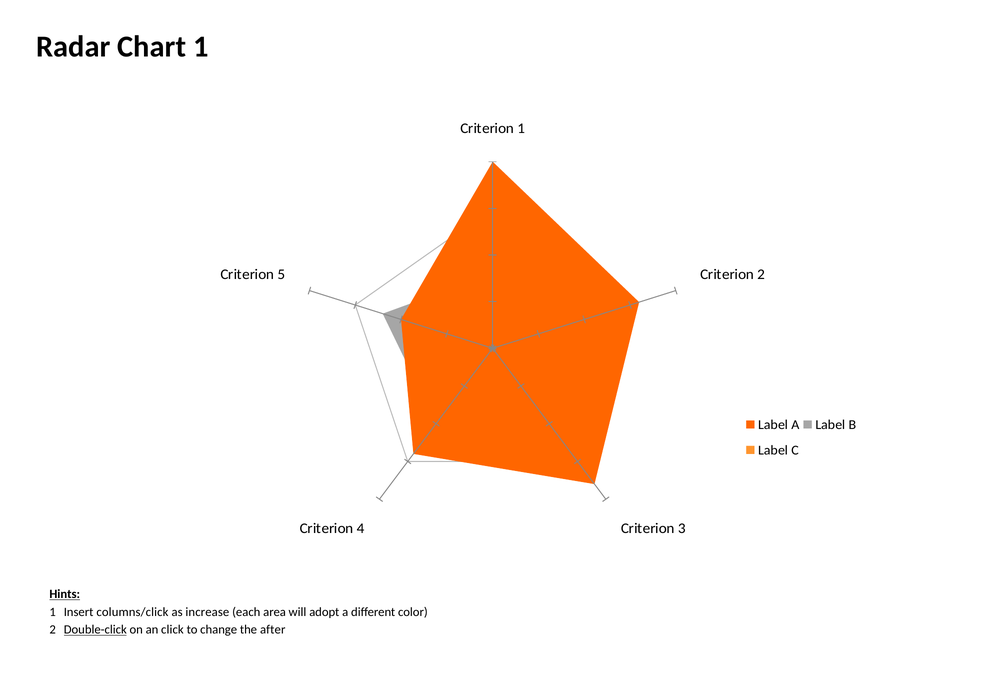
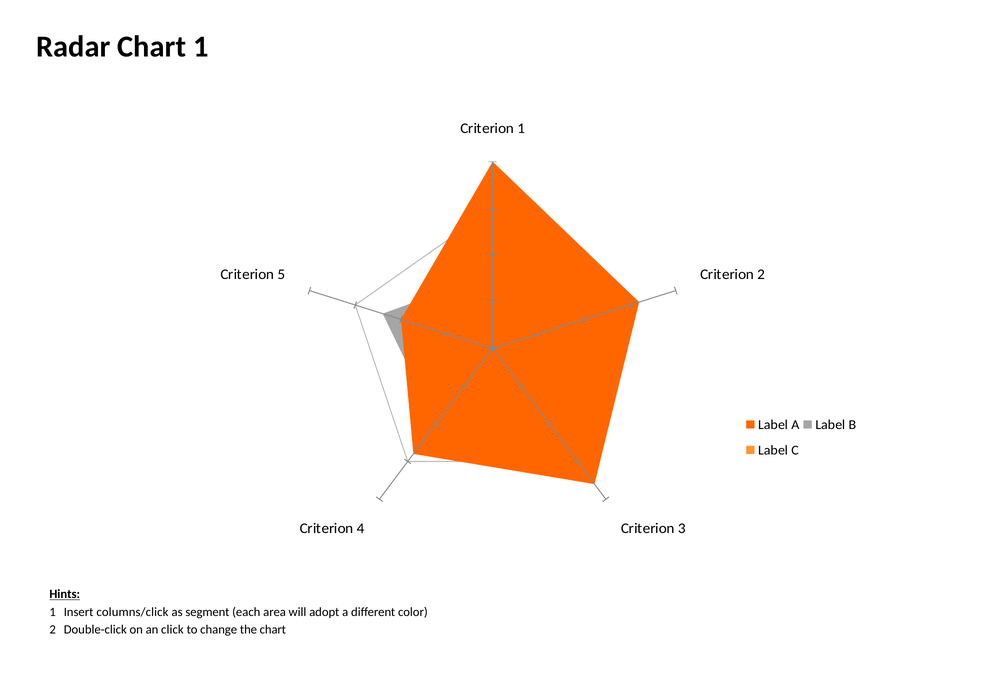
increase: increase -> segment (207, 613)
Double-click underline: present -> none (95, 630)
the after: after -> chart (273, 630)
